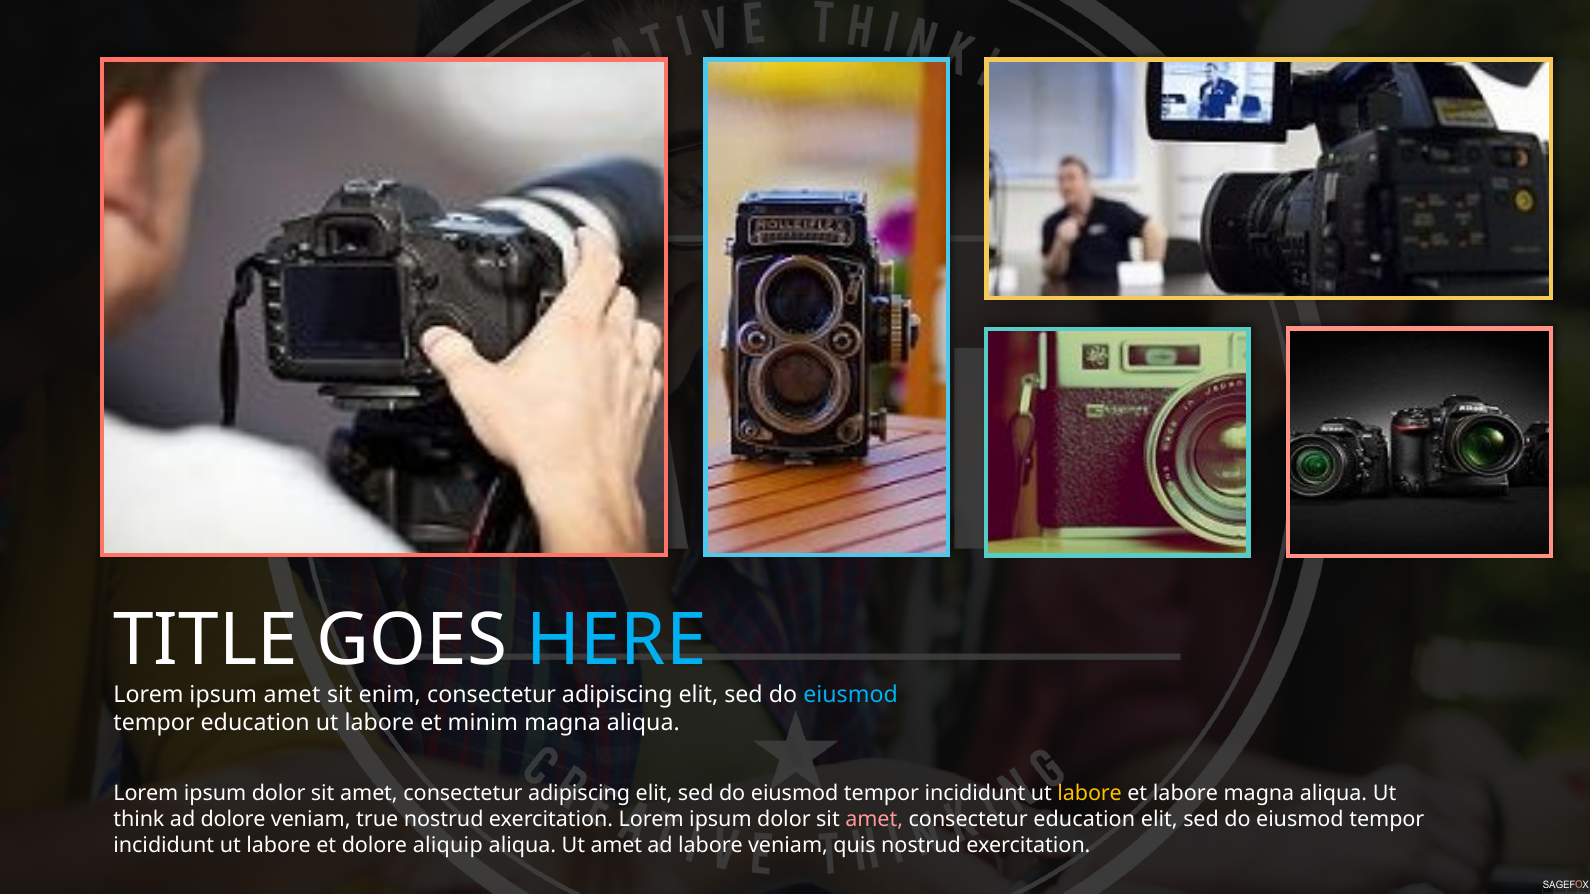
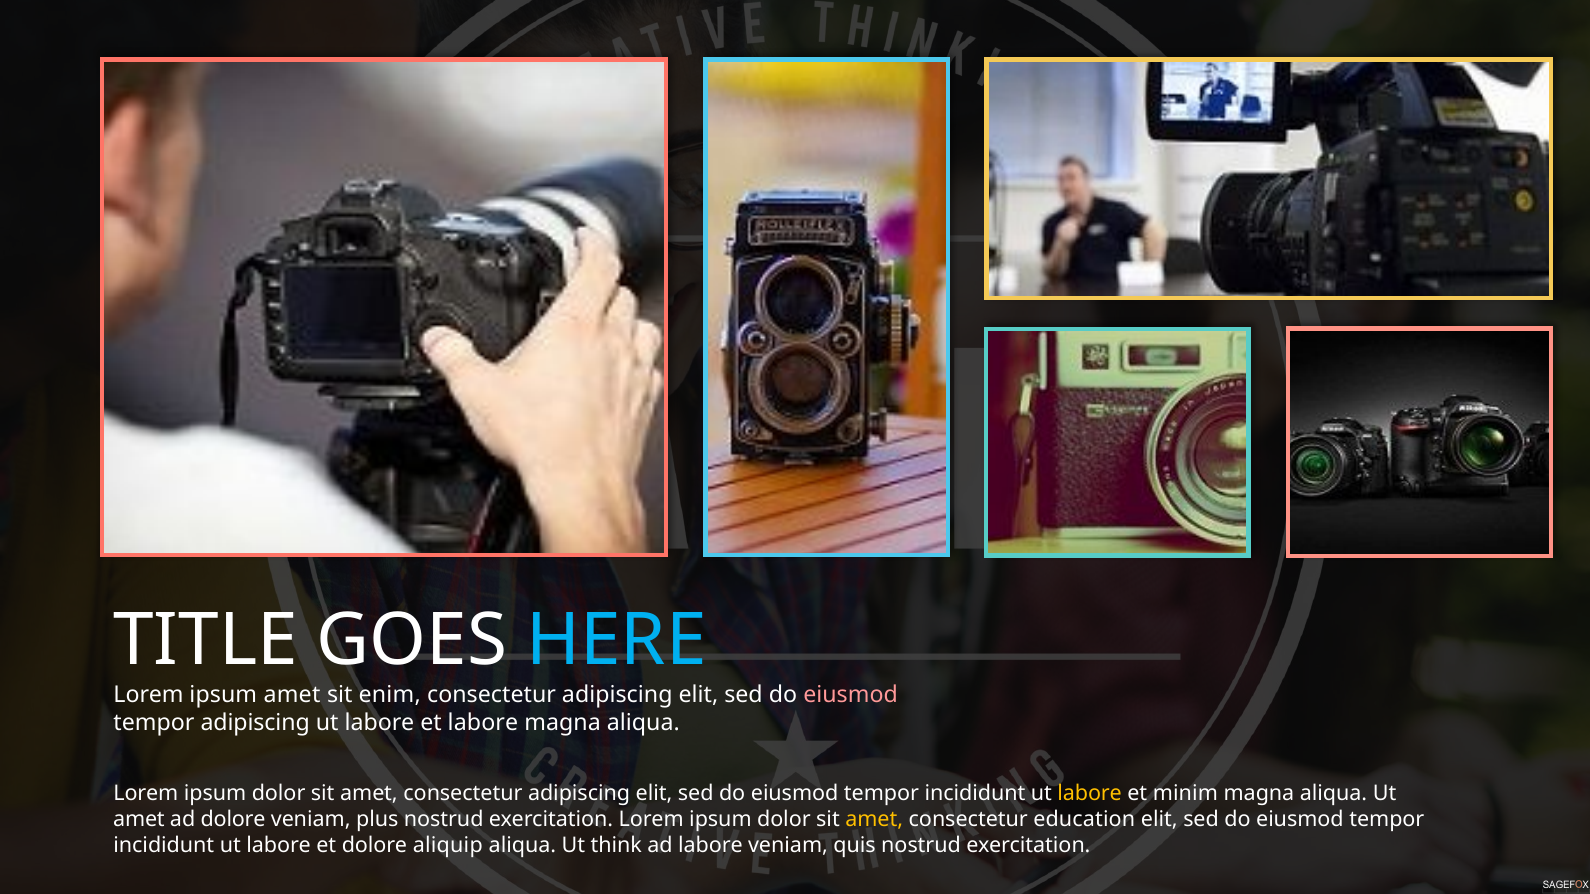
eiusmod colour: light blue -> pink (851, 695)
tempor education: education -> adipiscing (255, 723)
et minim: minim -> labore (483, 723)
et labore: labore -> minim (1185, 794)
think: think -> amet (139, 820)
true: true -> plus (377, 820)
amet colour: pink -> yellow (874, 820)
Ut amet: amet -> think (616, 845)
